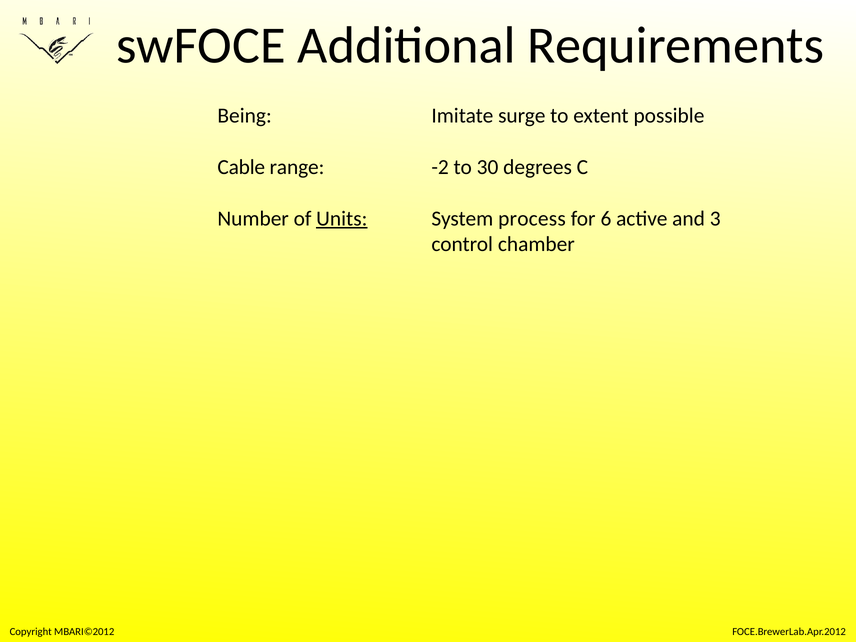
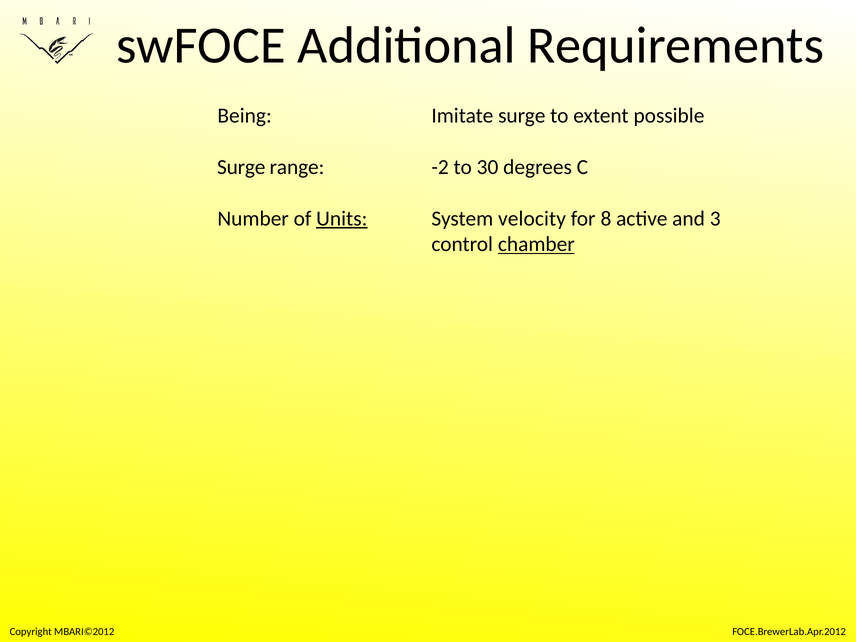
Cable: Cable -> Surge (241, 167)
process: process -> velocity (532, 219)
6: 6 -> 8 (606, 219)
chamber underline: none -> present (536, 244)
